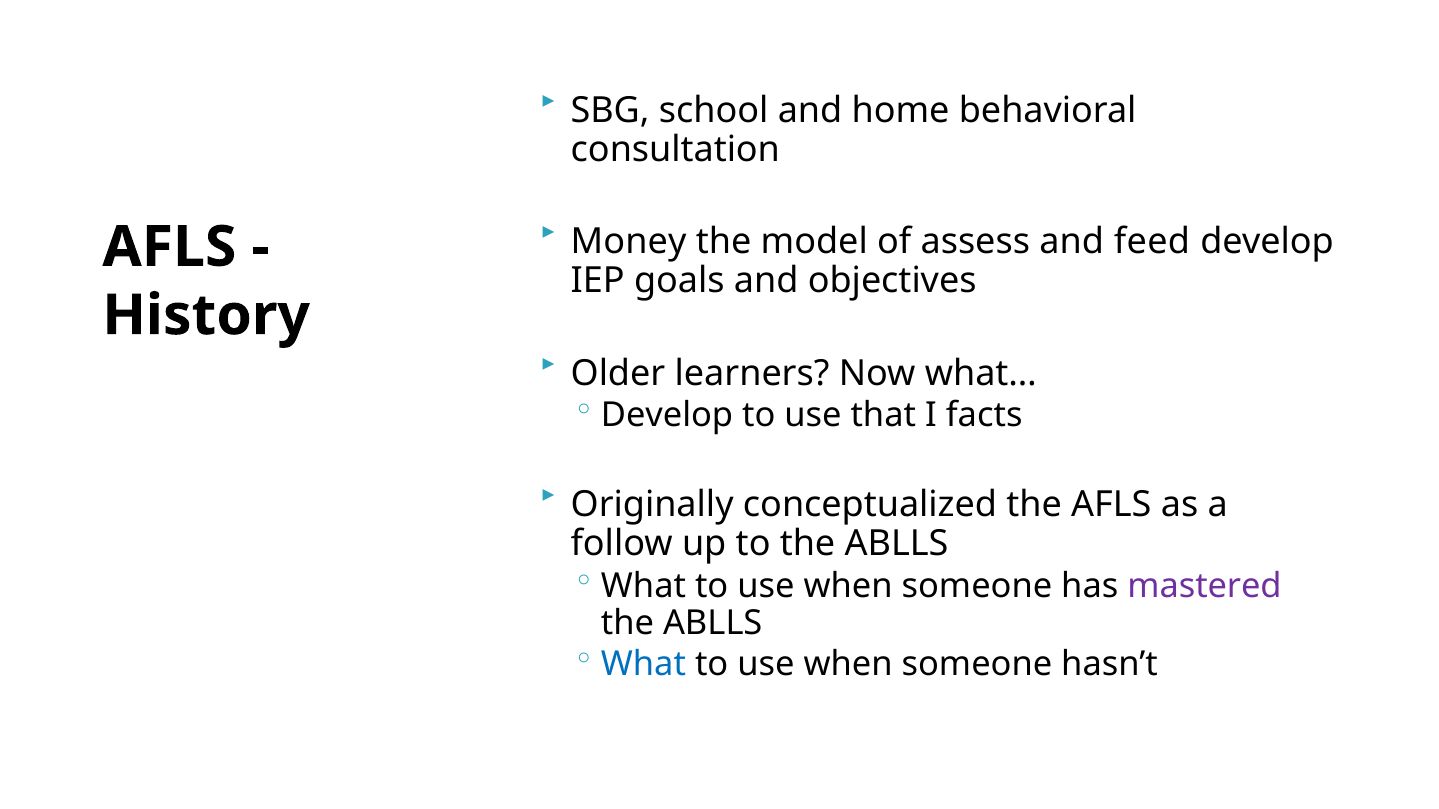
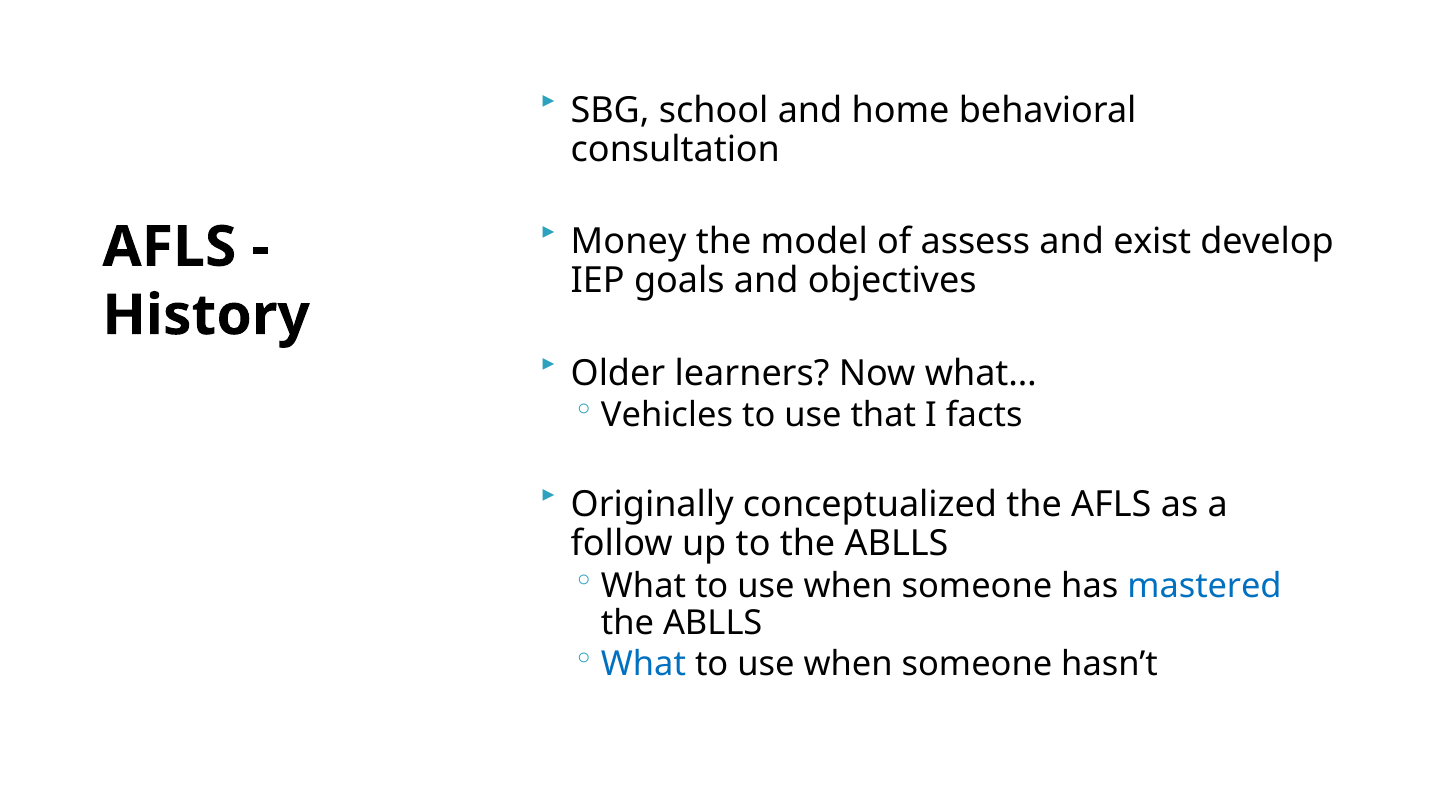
feed: feed -> exist (1152, 242)
Develop: Develop -> Vehicles (667, 416)
mastered colour: purple -> blue (1205, 586)
